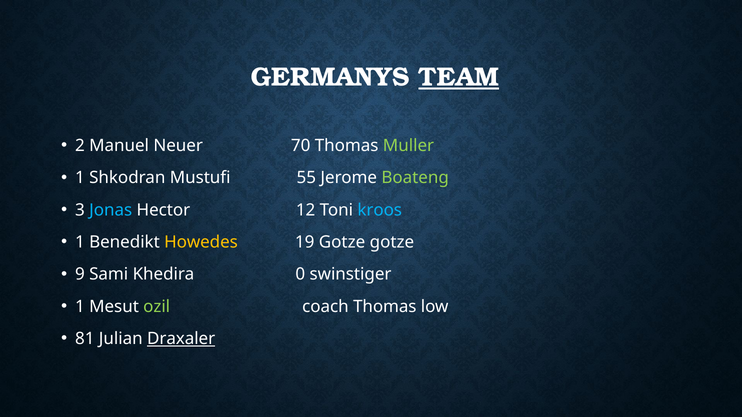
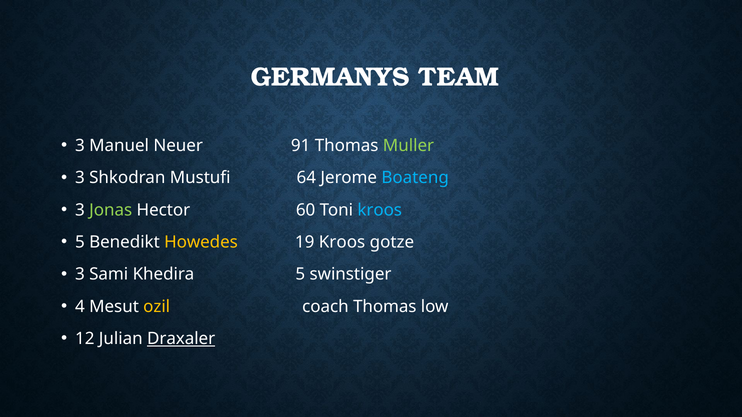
TEAM underline: present -> none (459, 77)
2: 2 -> 3 (80, 146)
70: 70 -> 91 (301, 146)
1: 1 -> 3 (80, 178)
55: 55 -> 64 (306, 178)
Boateng colour: light green -> light blue (415, 178)
Jonas colour: light blue -> light green (111, 210)
12: 12 -> 60 (306, 210)
1: 1 -> 5 (80, 242)
19 Gotze: Gotze -> Kroos (342, 242)
9: 9 -> 3 (80, 275)
Khedira 0: 0 -> 5 (300, 275)
1: 1 -> 4 (80, 307)
ozil colour: light green -> yellow (157, 307)
81: 81 -> 12 (85, 339)
